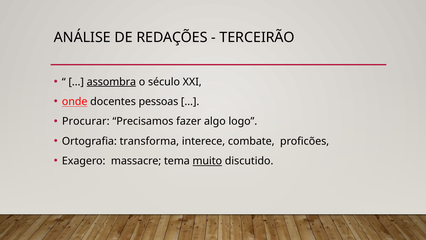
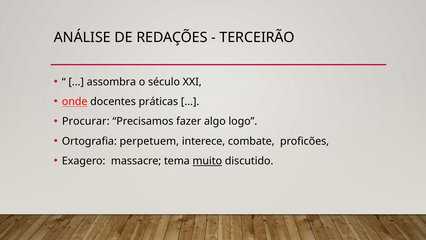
assombra underline: present -> none (111, 82)
pessoas: pessoas -> práticas (158, 101)
transforma: transforma -> perpetuem (149, 141)
